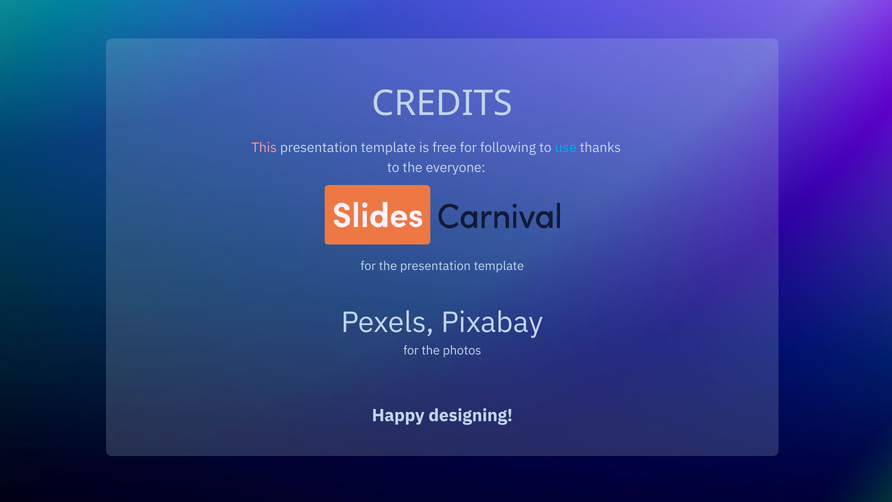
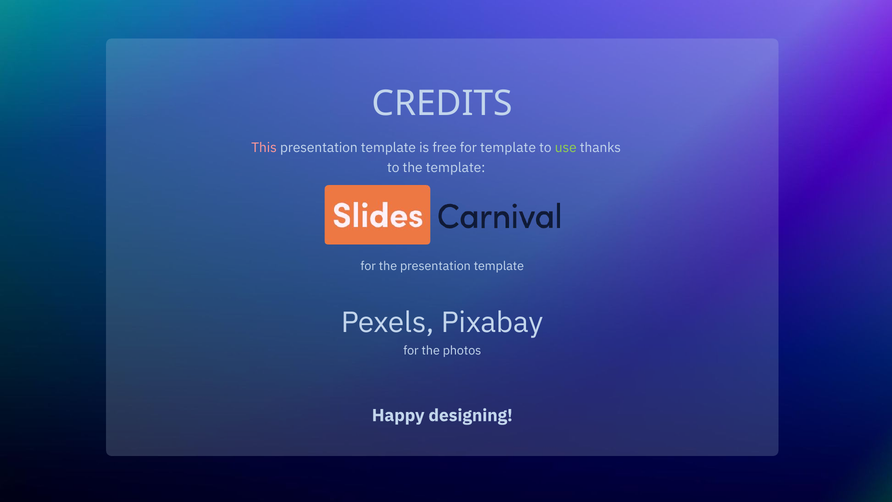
for following: following -> template (508, 148)
use colour: light blue -> light green (566, 148)
the everyone: everyone -> template (456, 168)
